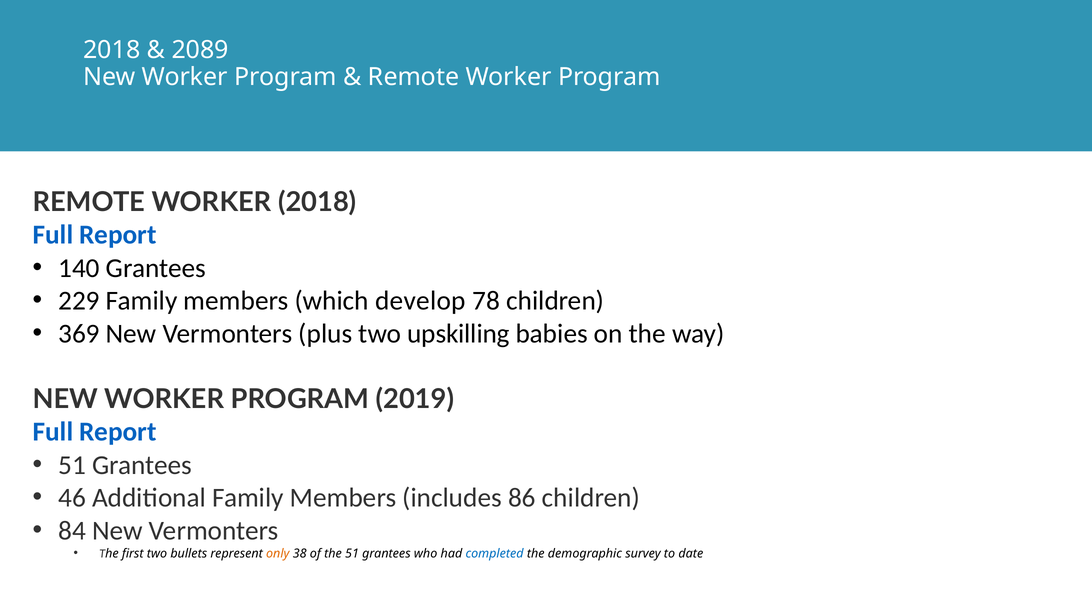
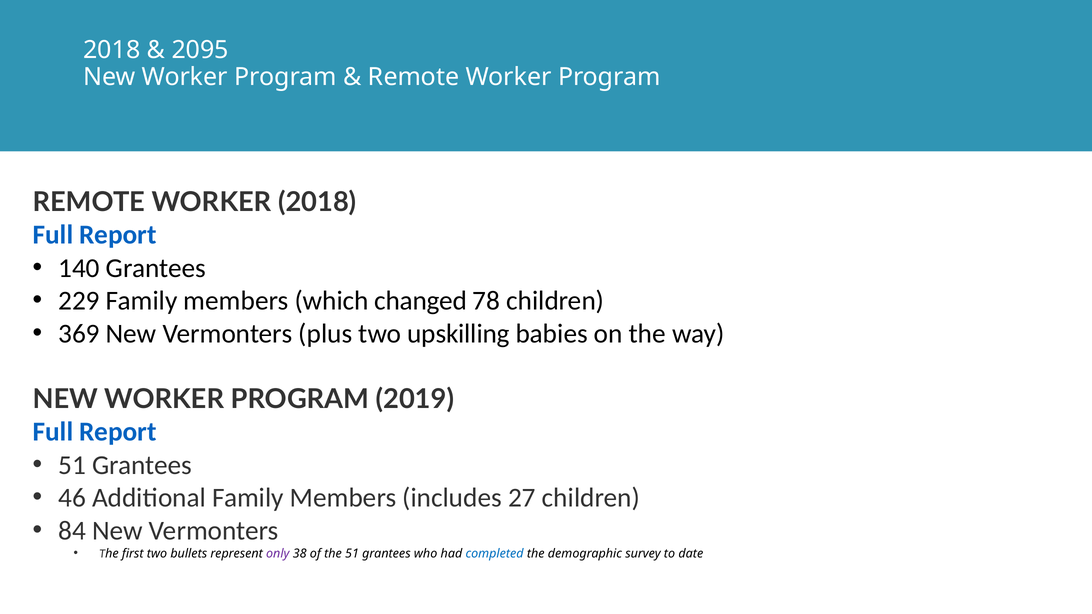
2089: 2089 -> 2095 (200, 50)
develop: develop -> changed (421, 301)
86: 86 -> 27 (522, 498)
only colour: orange -> purple (278, 554)
